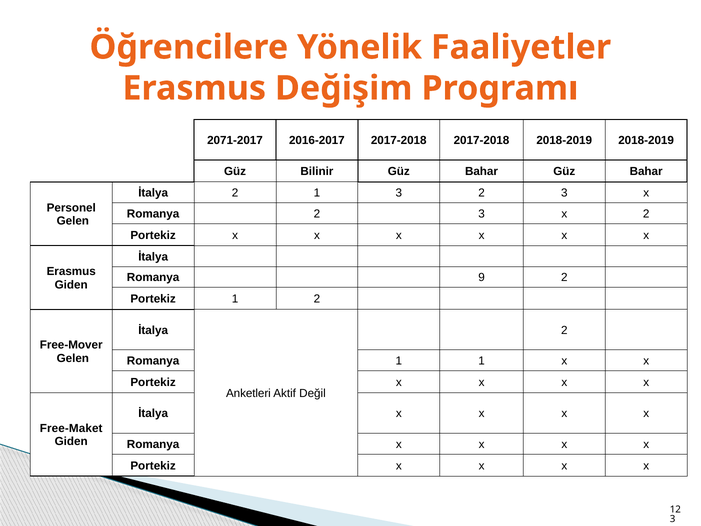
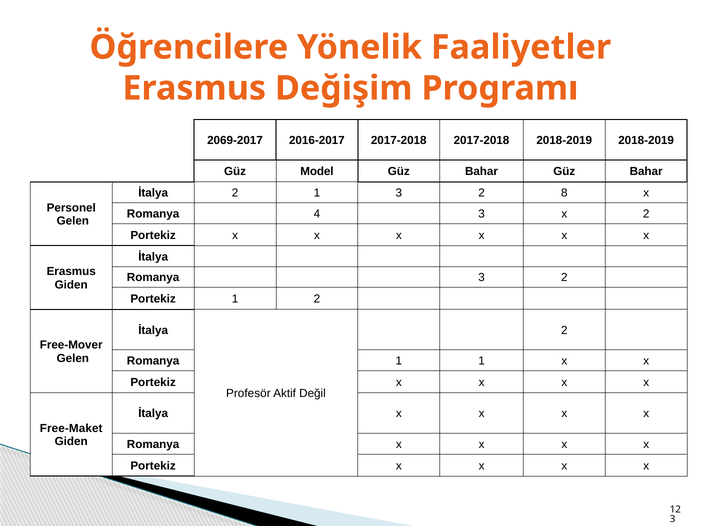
2071-2017: 2071-2017 -> 2069-2017 (235, 140)
Bilinir: Bilinir -> Model (317, 171)
3 2 3: 3 -> 8 (564, 193)
Romanya 2: 2 -> 4 (317, 214)
Romanya 9: 9 -> 3 (482, 277)
Anketleri: Anketleri -> Profesör (248, 393)
